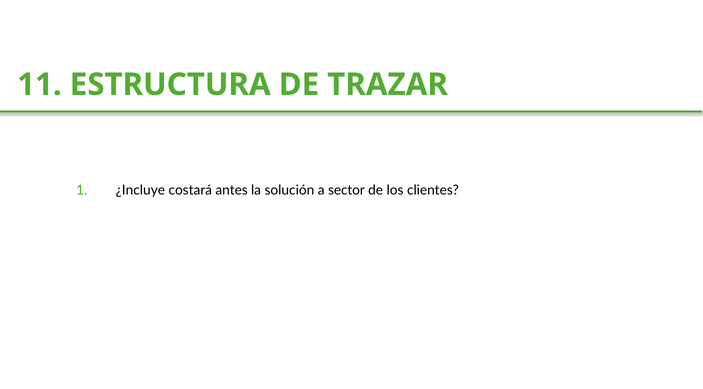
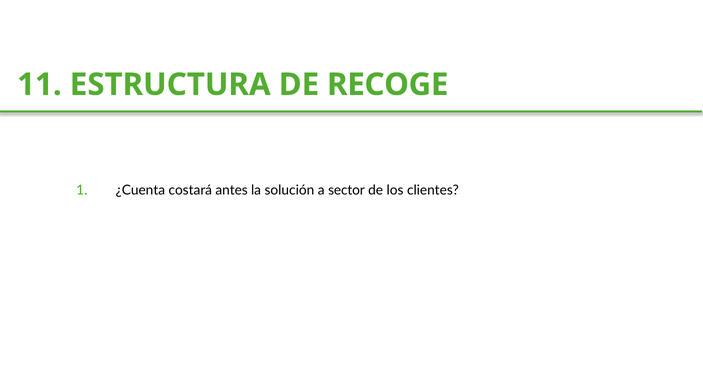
TRAZAR: TRAZAR -> RECOGE (388, 85)
¿Incluye: ¿Incluye -> ¿Cuenta (140, 190)
